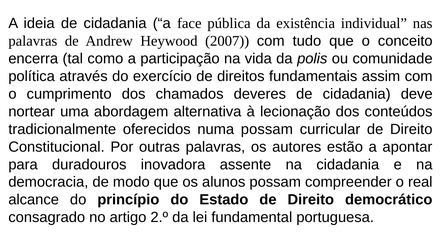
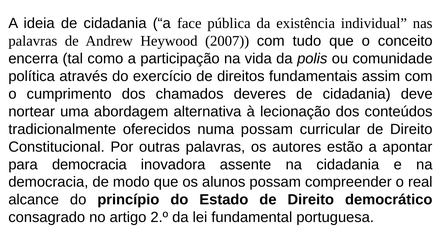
para duradouros: duradouros -> democracia (89, 165)
